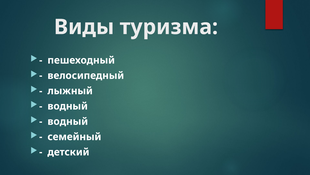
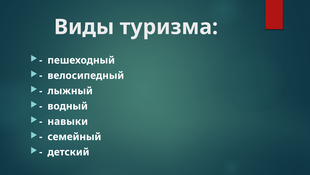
водный: водный -> навыки (68, 121)
